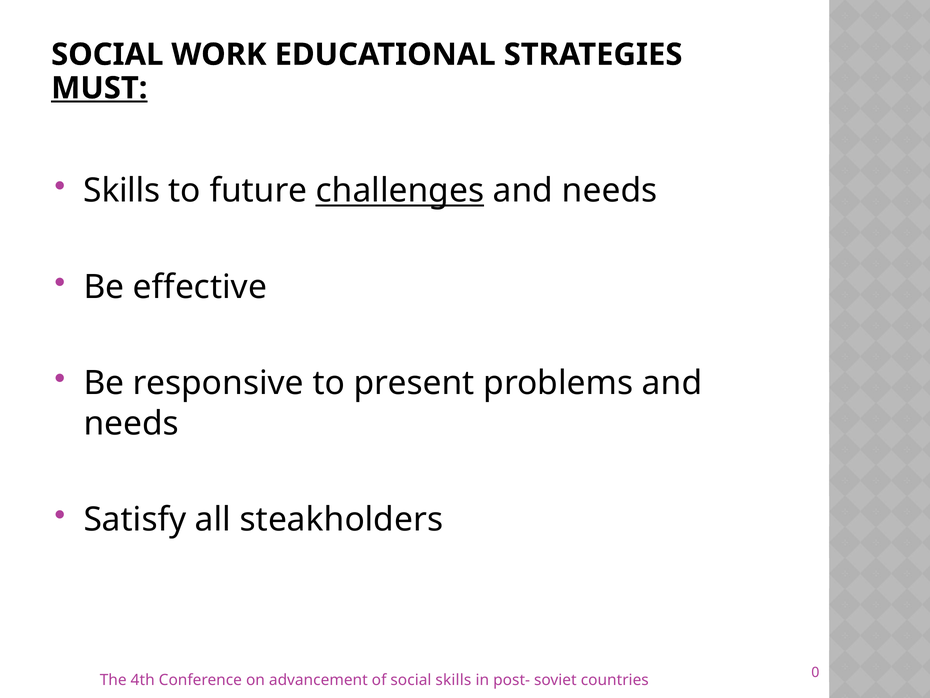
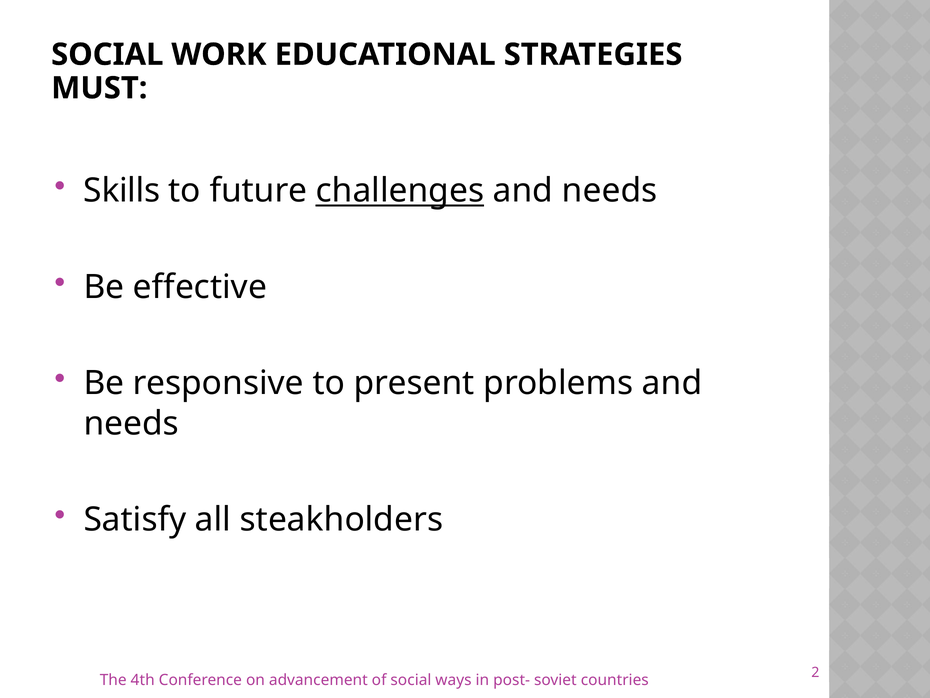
MUST underline: present -> none (99, 88)
social skills: skills -> ways (453, 679)
0: 0 -> 2 (815, 672)
